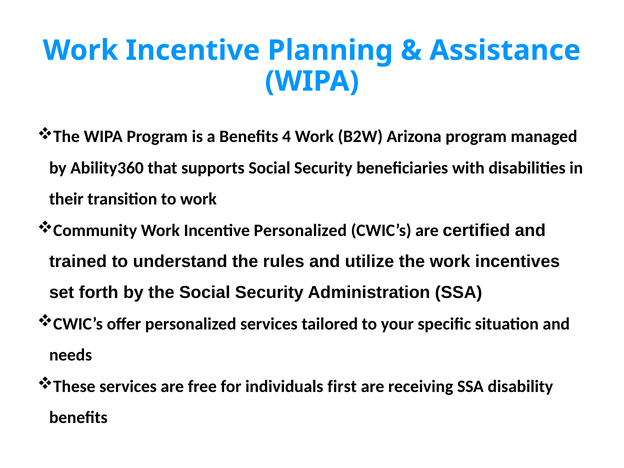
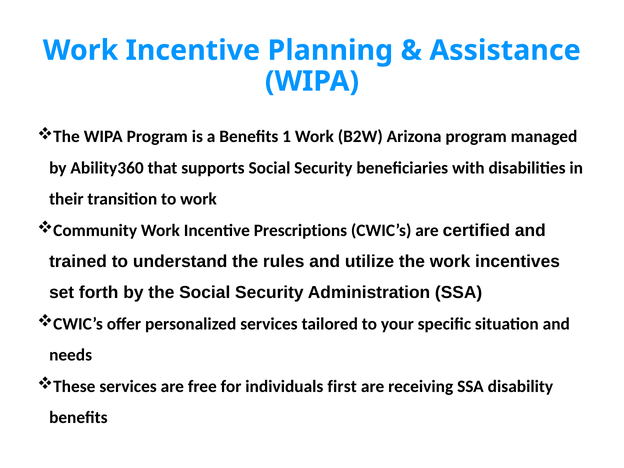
4: 4 -> 1 (287, 137)
Incentive Personalized: Personalized -> Prescriptions (300, 230)
